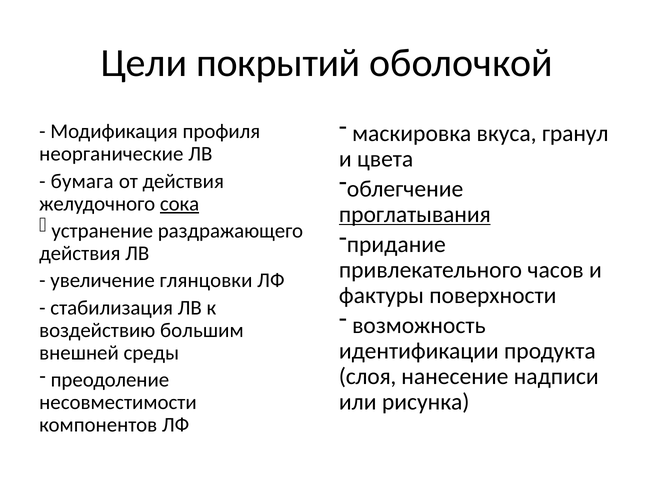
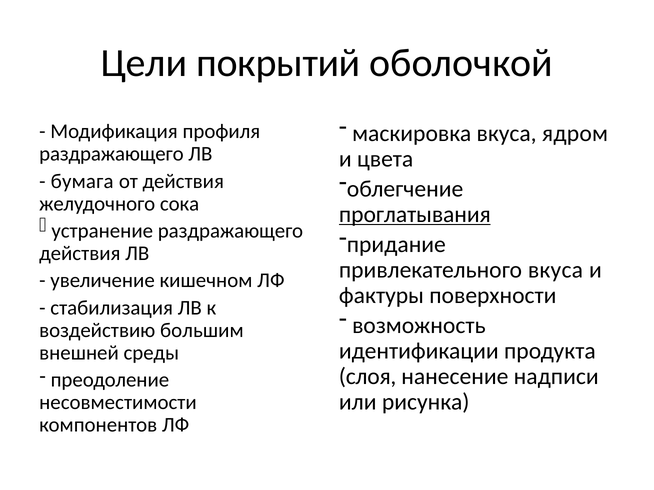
гранул: гранул -> ядром (575, 134)
неорганические: неорганические -> раздражающего (111, 154)
сока underline: present -> none (180, 204)
привлекательного часов: часов -> вкуса (555, 270)
глянцовки: глянцовки -> кишечном (206, 281)
